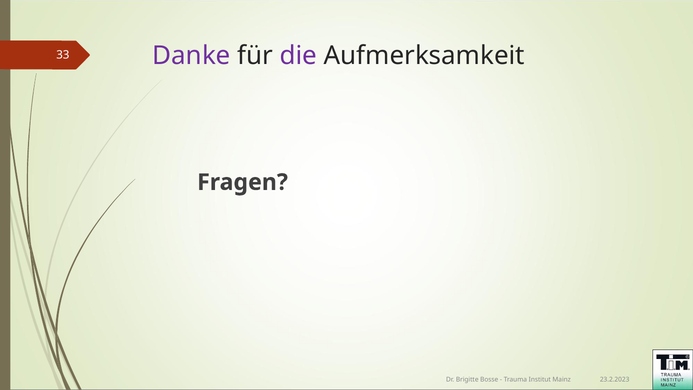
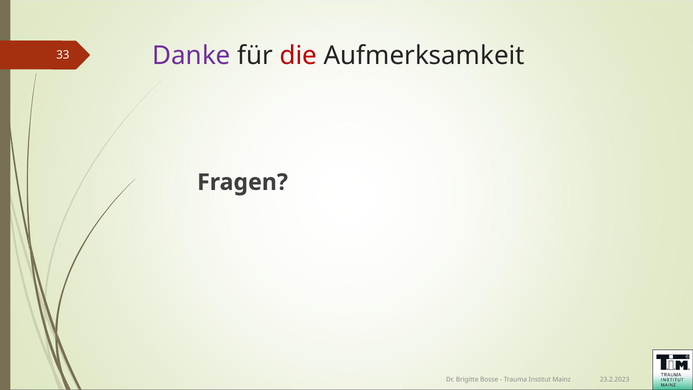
die colour: purple -> red (298, 56)
